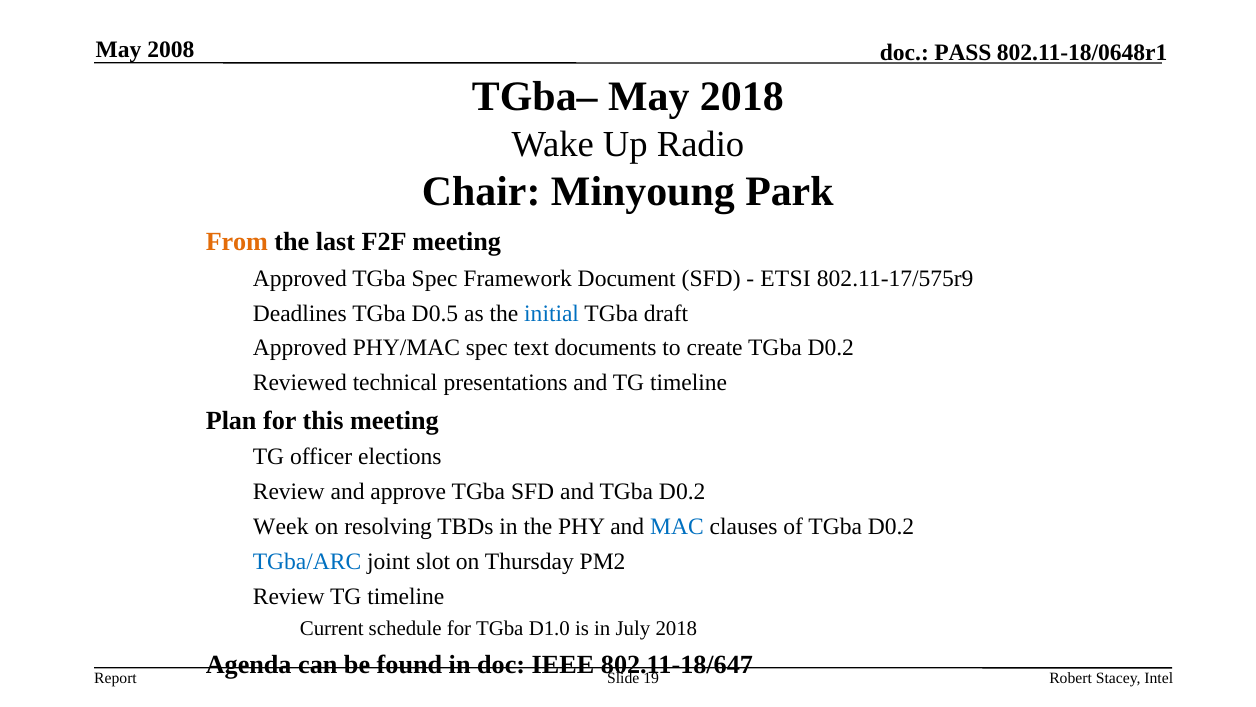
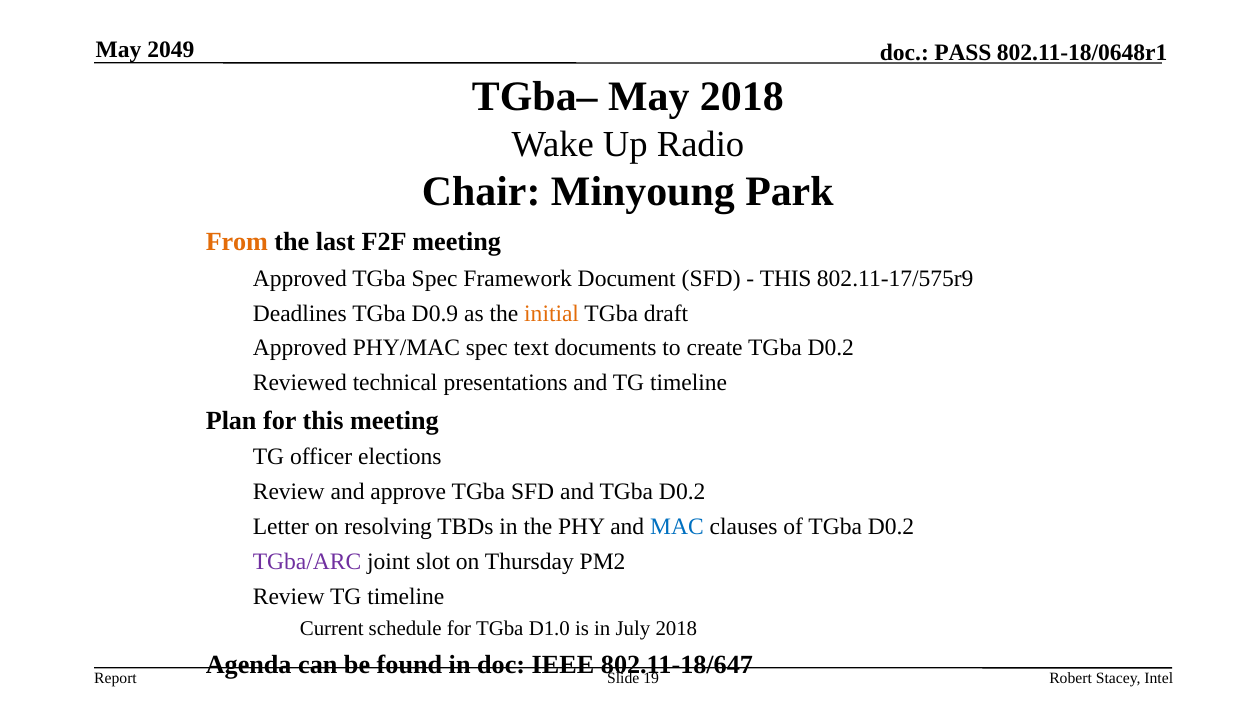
2008: 2008 -> 2049 (171, 50)
ETSI: ETSI -> THIS (786, 278)
D0.5: D0.5 -> D0.9 (435, 313)
initial colour: blue -> orange (552, 313)
Week: Week -> Letter (281, 526)
TGba/ARC colour: blue -> purple (307, 561)
